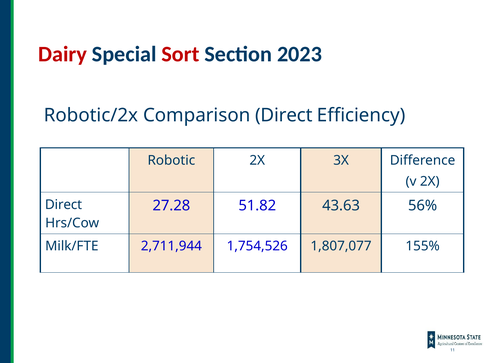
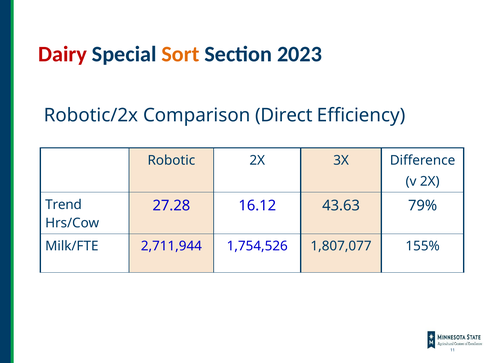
Sort colour: red -> orange (180, 54)
Direct: Direct -> Trend (64, 205)
51.82: 51.82 -> 16.12 (257, 206)
56%: 56% -> 79% (423, 206)
